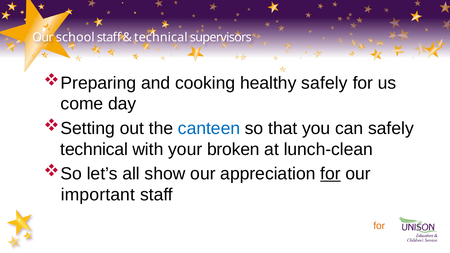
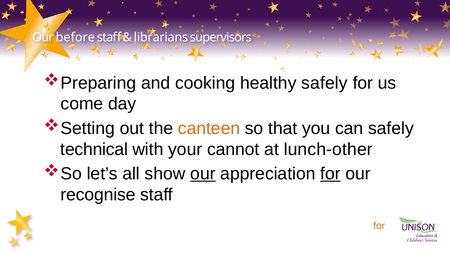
school: school -> before (75, 37)
technical: technical -> librarians (161, 37)
canteen colour: blue -> orange (209, 128)
broken: broken -> cannot (233, 149)
lunch-clean: lunch-clean -> lunch-other (328, 149)
our underline: none -> present (203, 174)
important: important -> recognise (98, 195)
